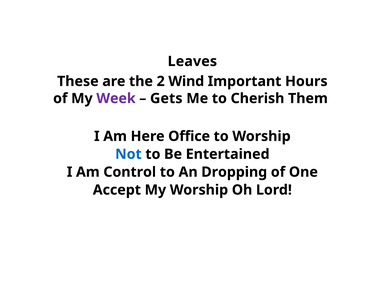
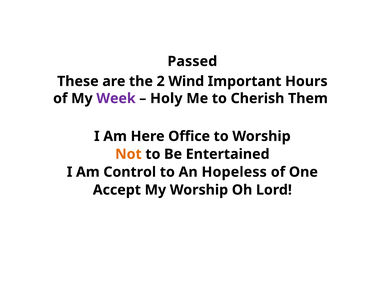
Leaves: Leaves -> Passed (192, 61)
Gets: Gets -> Holy (166, 98)
Not colour: blue -> orange (128, 154)
Dropping: Dropping -> Hopeless (234, 172)
